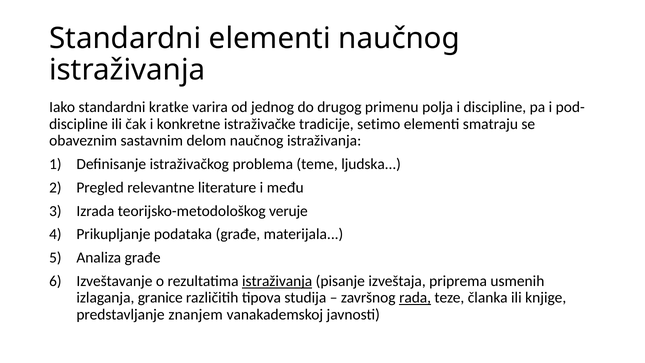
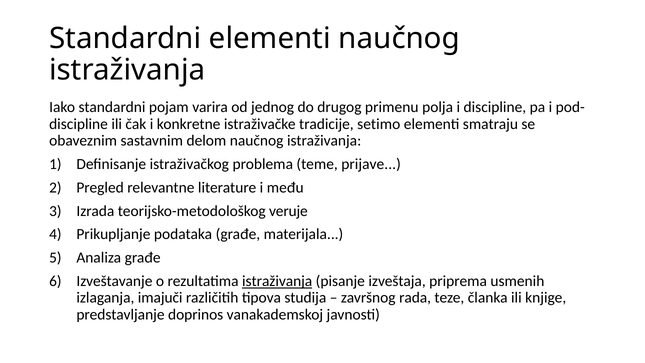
kratke: kratke -> pojam (169, 107)
ljudska: ljudska -> prijave (371, 164)
granice: granice -> imajuči (160, 298)
rada underline: present -> none (415, 298)
znanjem: znanjem -> doprinos (196, 314)
